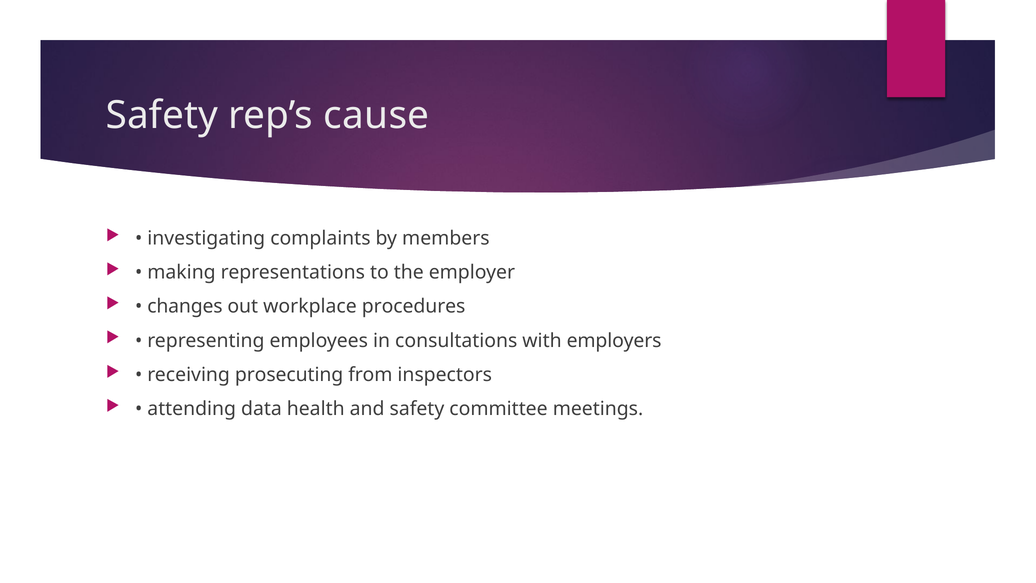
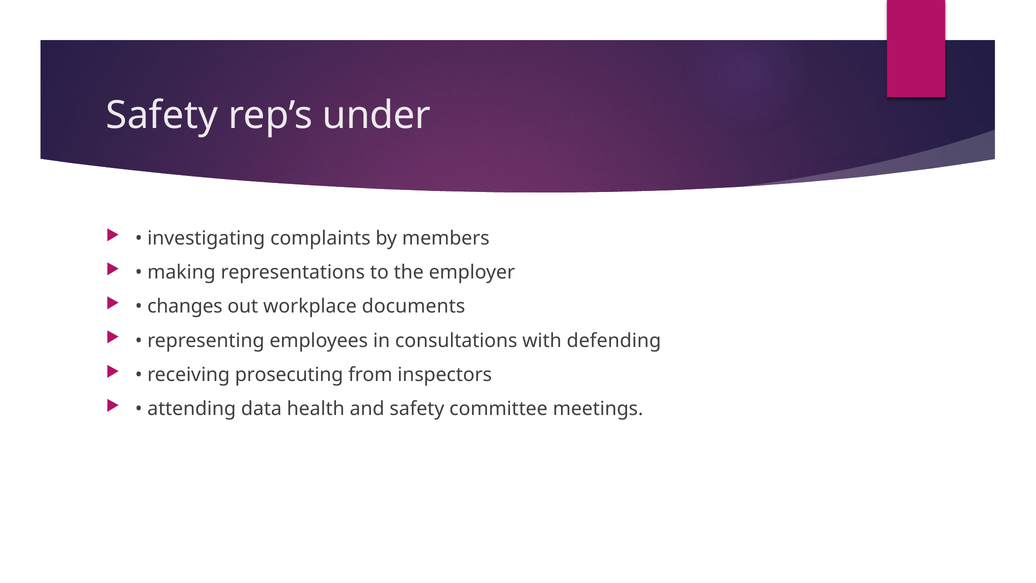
cause: cause -> under (377, 115)
procedures: procedures -> documents (414, 306)
employers: employers -> defending (614, 340)
